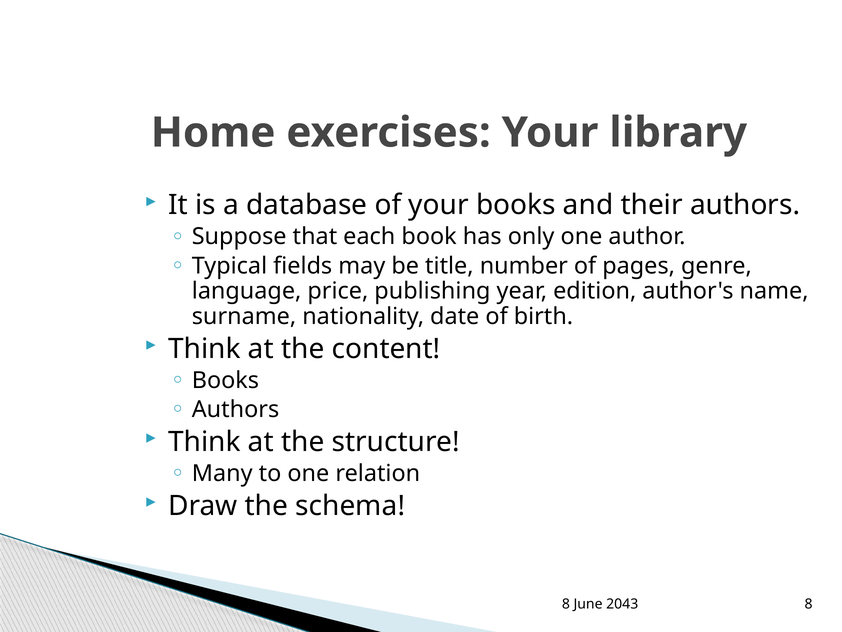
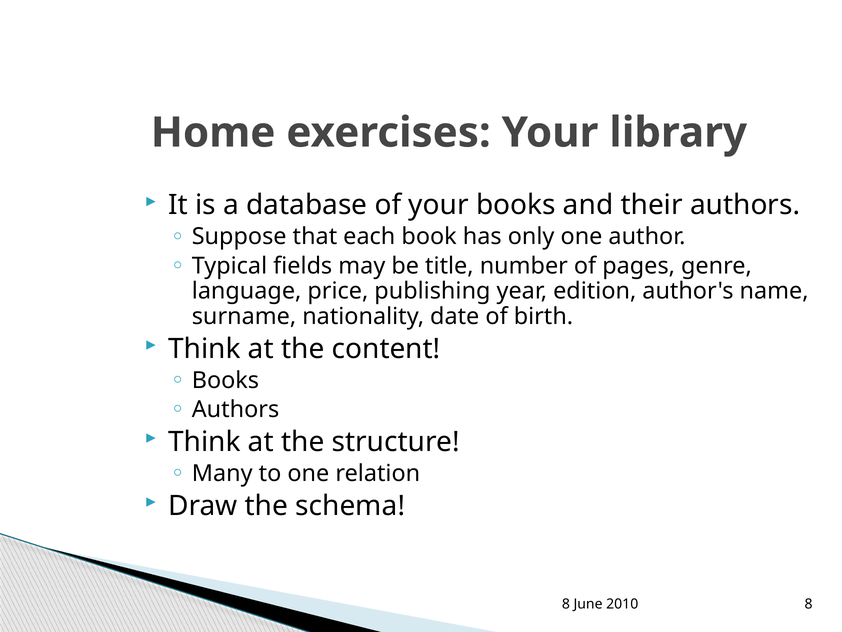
2043: 2043 -> 2010 (622, 604)
